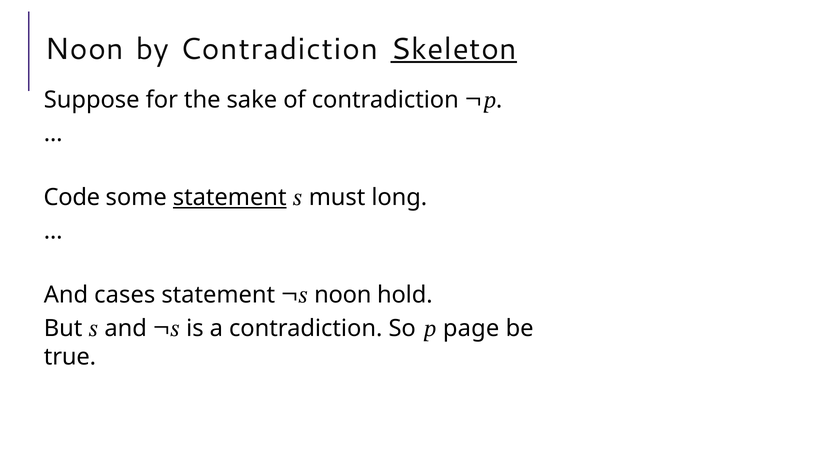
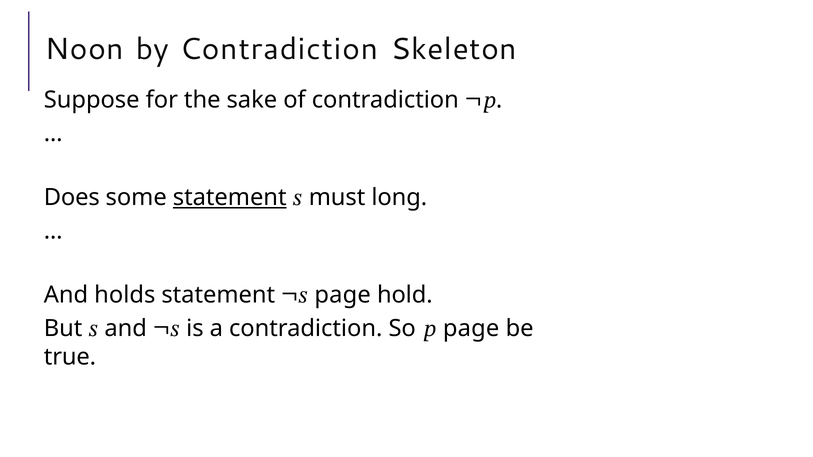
Skeleton underline: present -> none (454, 49)
Code: Code -> Does (72, 198)
cases: cases -> holds (125, 295)
noon: noon -> page (343, 295)
